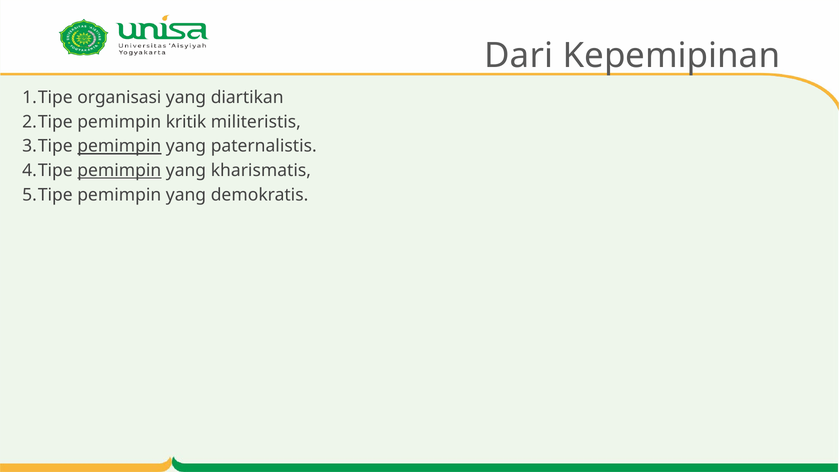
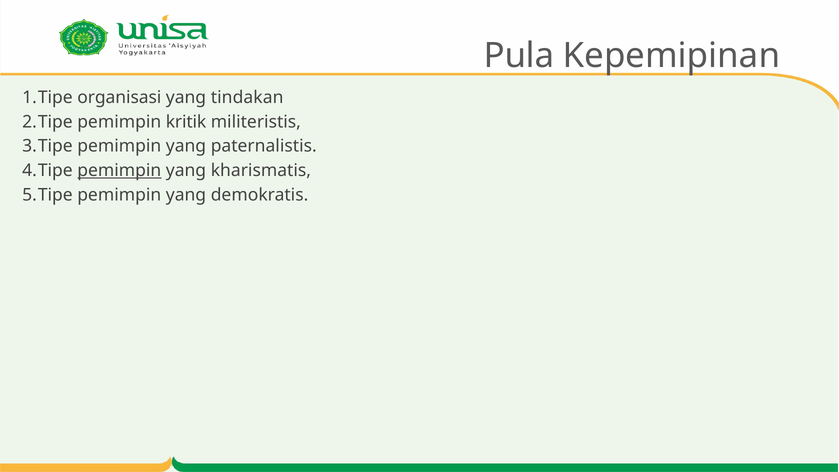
Dari: Dari -> Pula (519, 56)
diartikan: diartikan -> tindakan (247, 97)
pemimpin underline: present -> none (119, 146)
